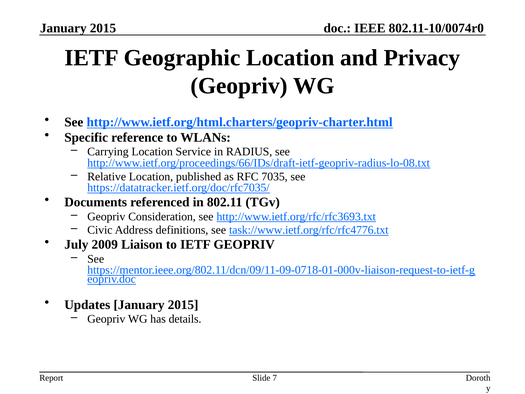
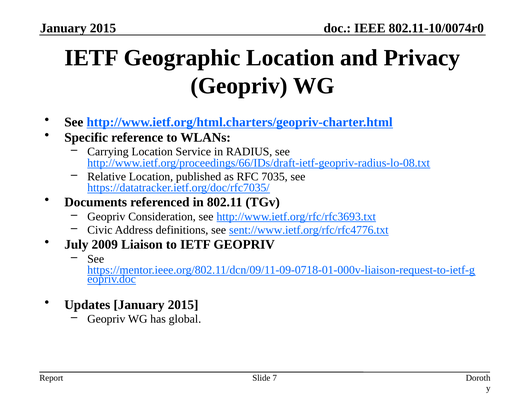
task://www.ietf.org/rfc/rfc4776.txt: task://www.ietf.org/rfc/rfc4776.txt -> sent://www.ietf.org/rfc/rfc4776.txt (309, 230)
details: details -> global (185, 319)
